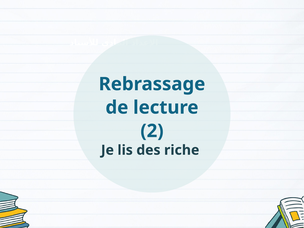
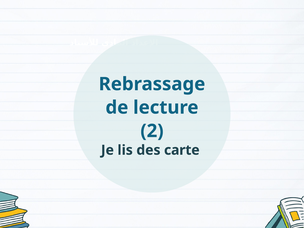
riche: riche -> carte (182, 150)
